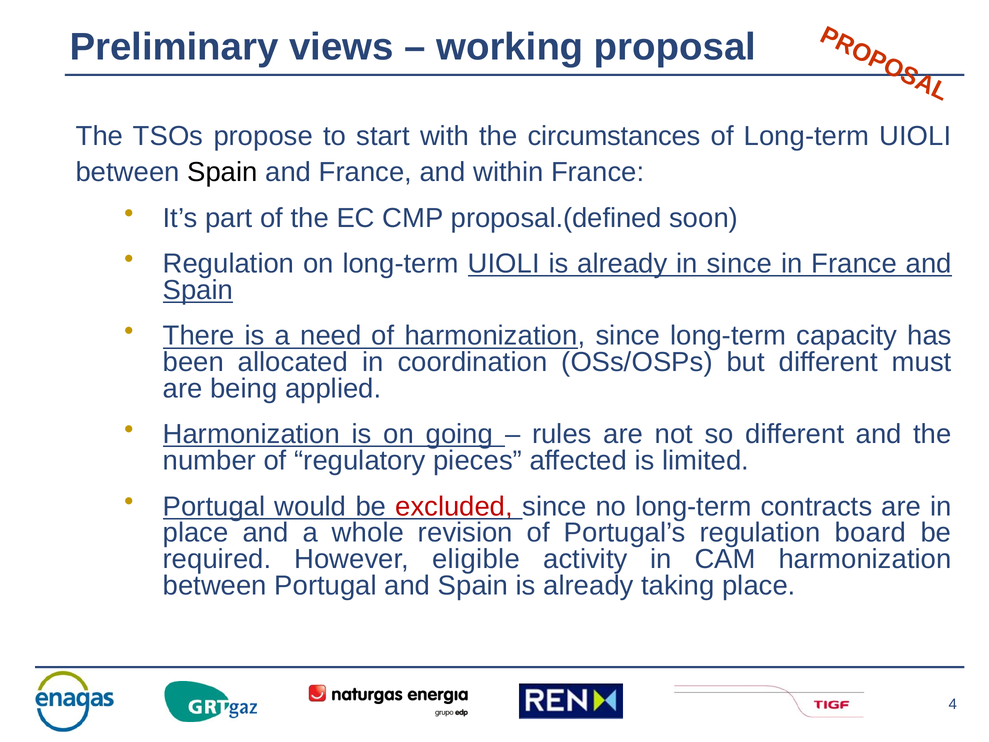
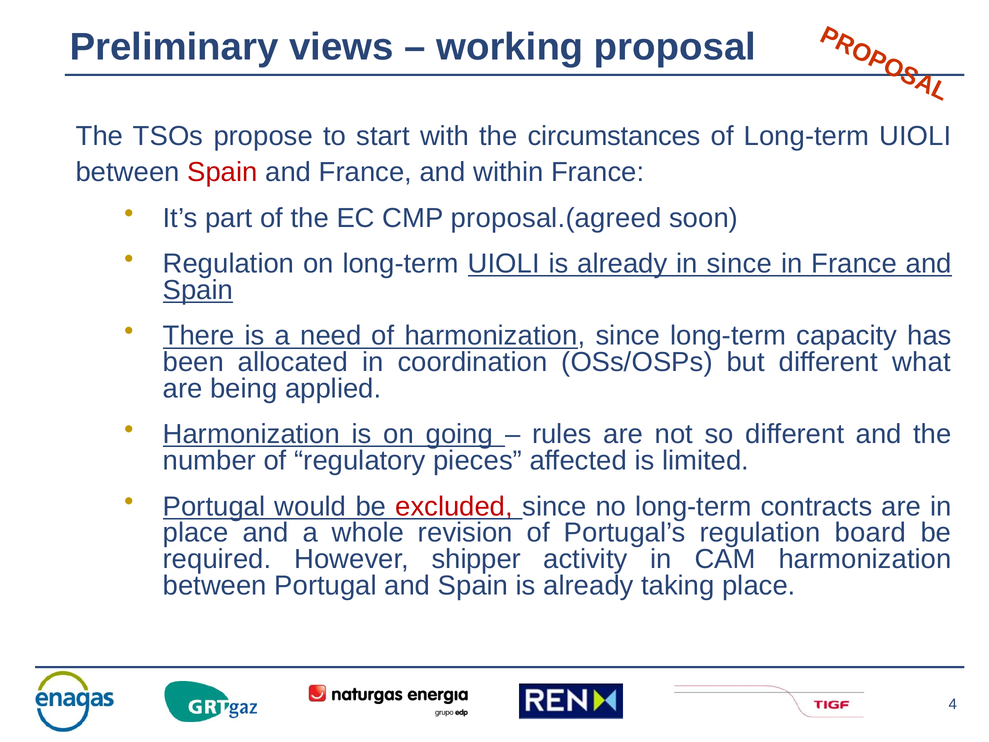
Spain colour: black -> red (222, 172)
proposal.(defined: proposal.(defined -> proposal.(agreed (556, 218)
must: must -> what (921, 362)
eligible: eligible -> shipper (476, 559)
